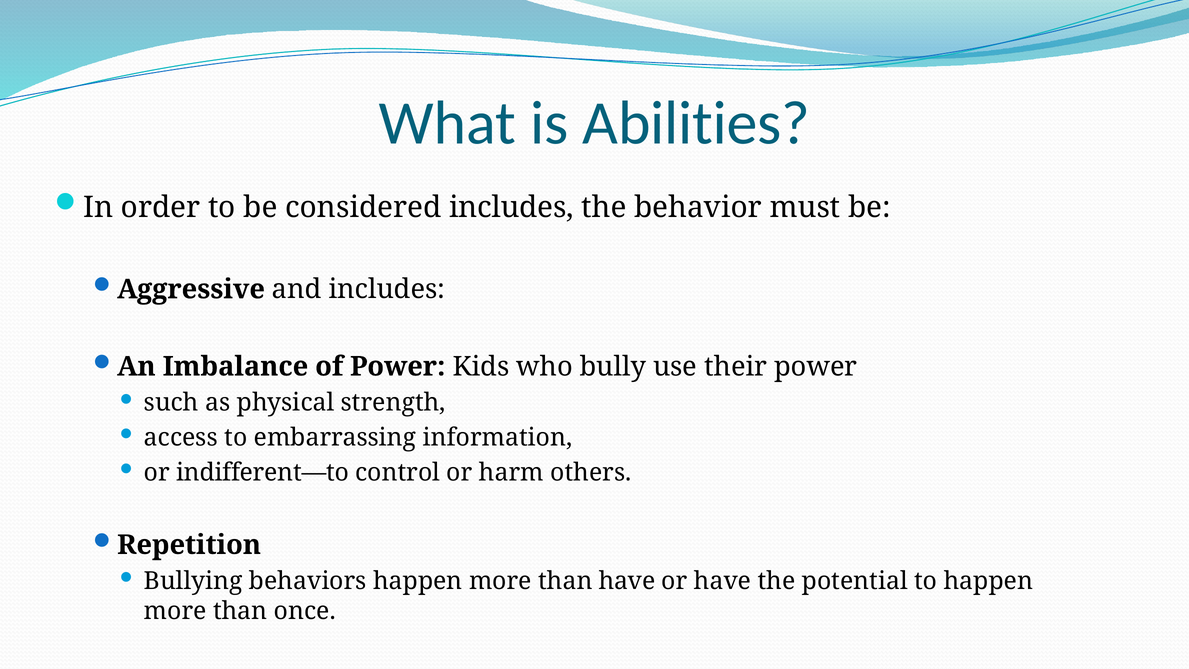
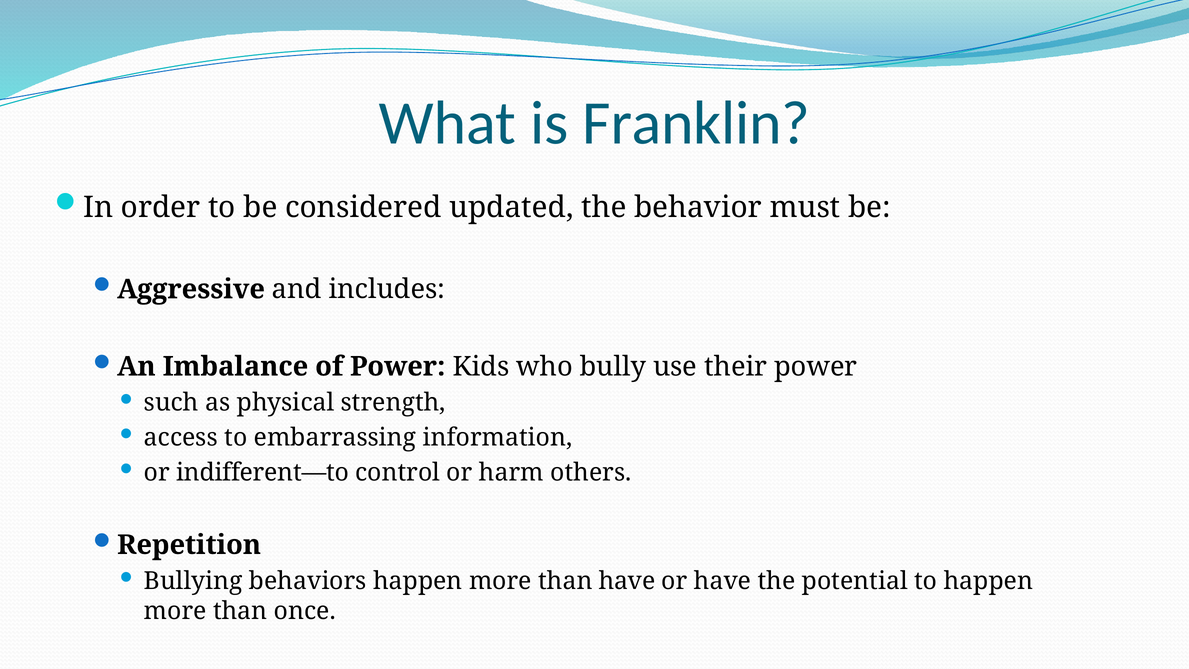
Abilities: Abilities -> Franklin (696, 123)
considered includes: includes -> updated (511, 207)
